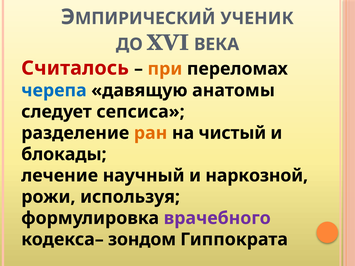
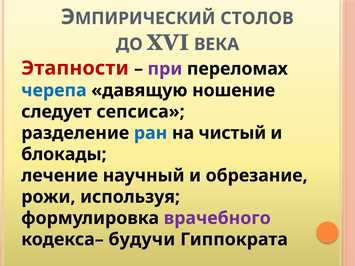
УЧЕНИК: УЧЕНИК -> СТОЛОВ (257, 18)
Считалось: Считалось -> Этапности (75, 68)
при colour: orange -> purple (165, 69)
анатомы: анатомы -> ношение (234, 91)
ран colour: orange -> blue (151, 133)
наркозной: наркозной -> обрезание (257, 176)
зондом: зондом -> будучи (142, 240)
